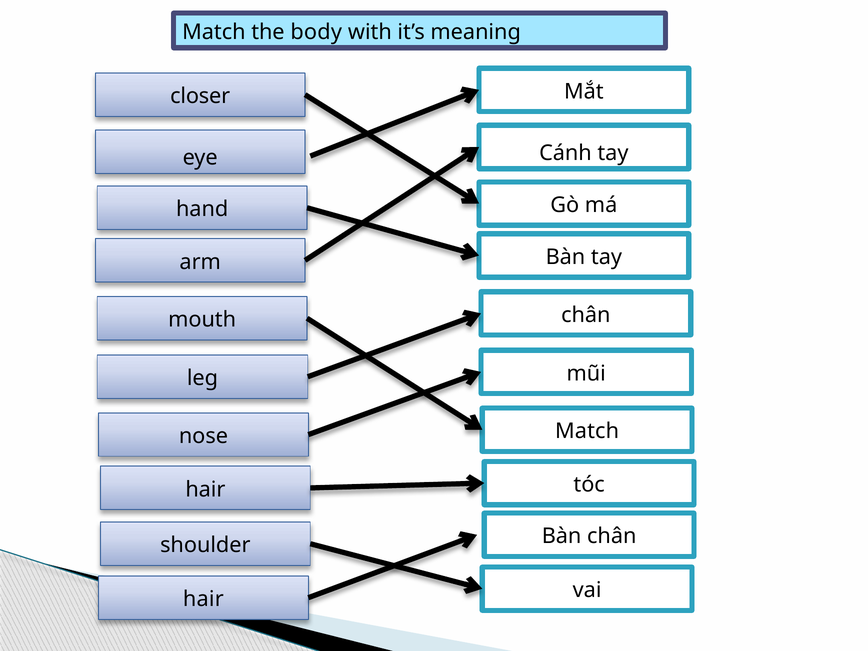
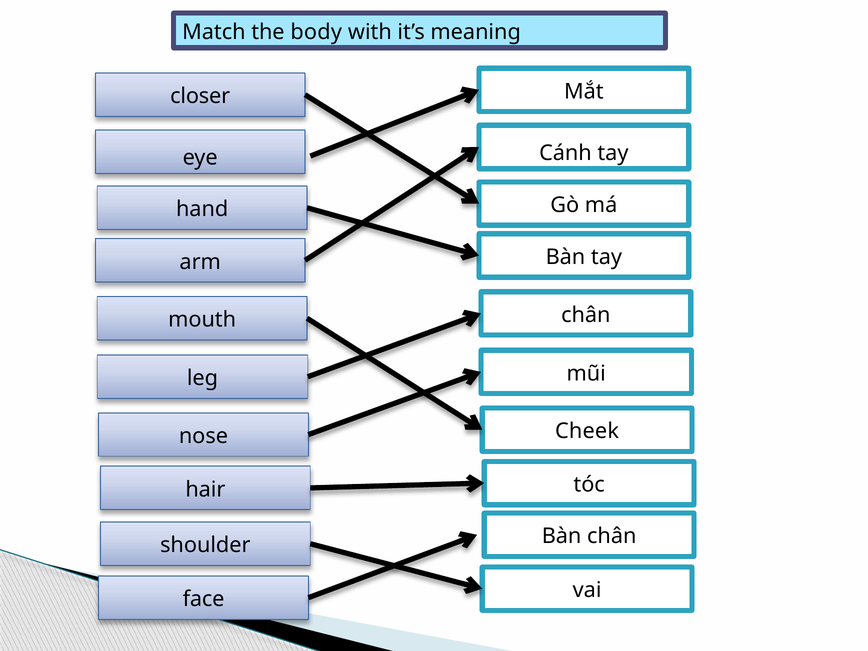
Match: Match -> Cheek (587, 431)
hair: hair -> face (204, 599)
